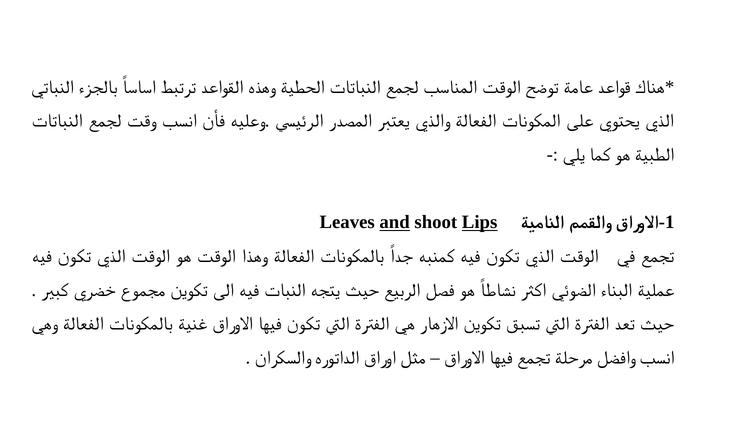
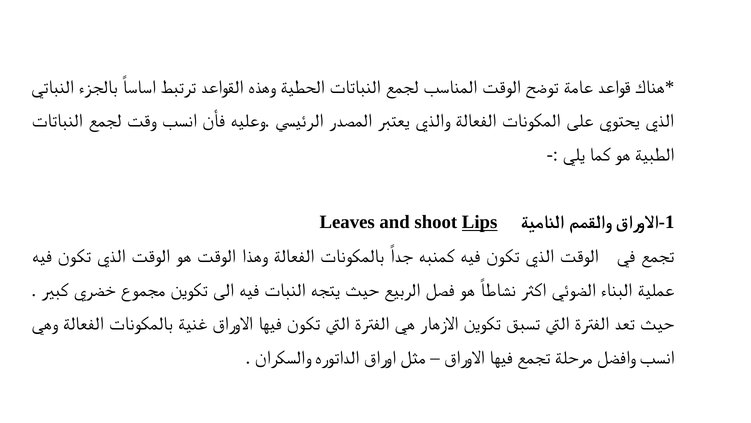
and underline: present -> none (395, 222)
